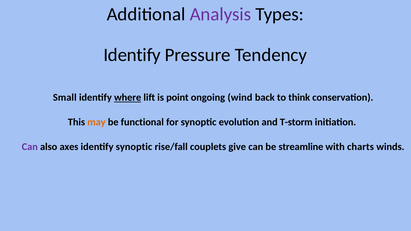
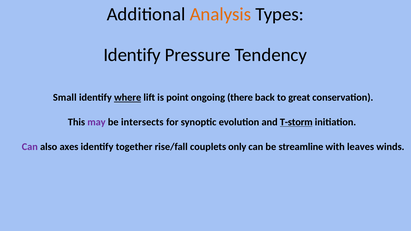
Analysis colour: purple -> orange (220, 14)
wind: wind -> there (240, 98)
think: think -> great (299, 98)
may colour: orange -> purple (96, 122)
functional: functional -> intersects (142, 122)
T-storm underline: none -> present (296, 122)
identify synoptic: synoptic -> together (134, 147)
give: give -> only (237, 147)
charts: charts -> leaves (361, 147)
